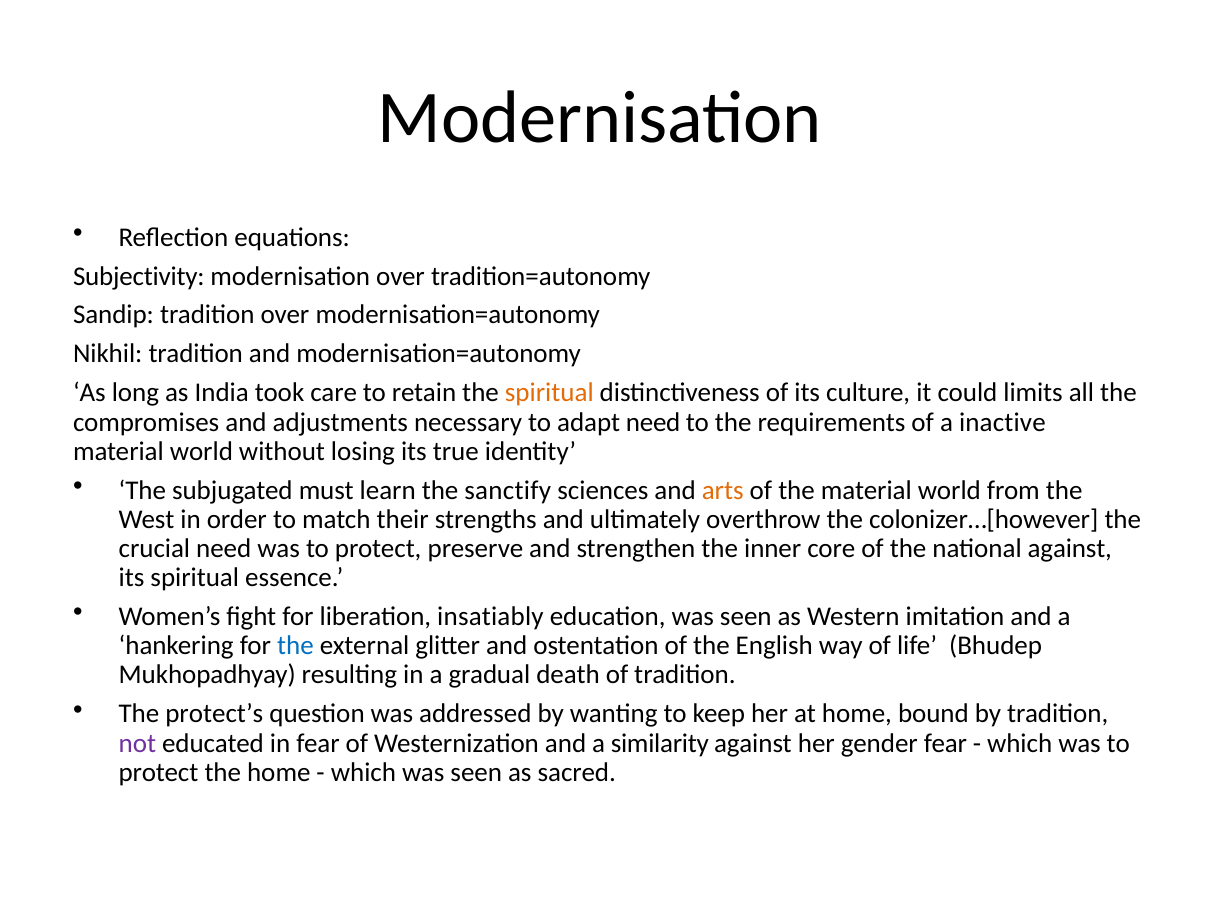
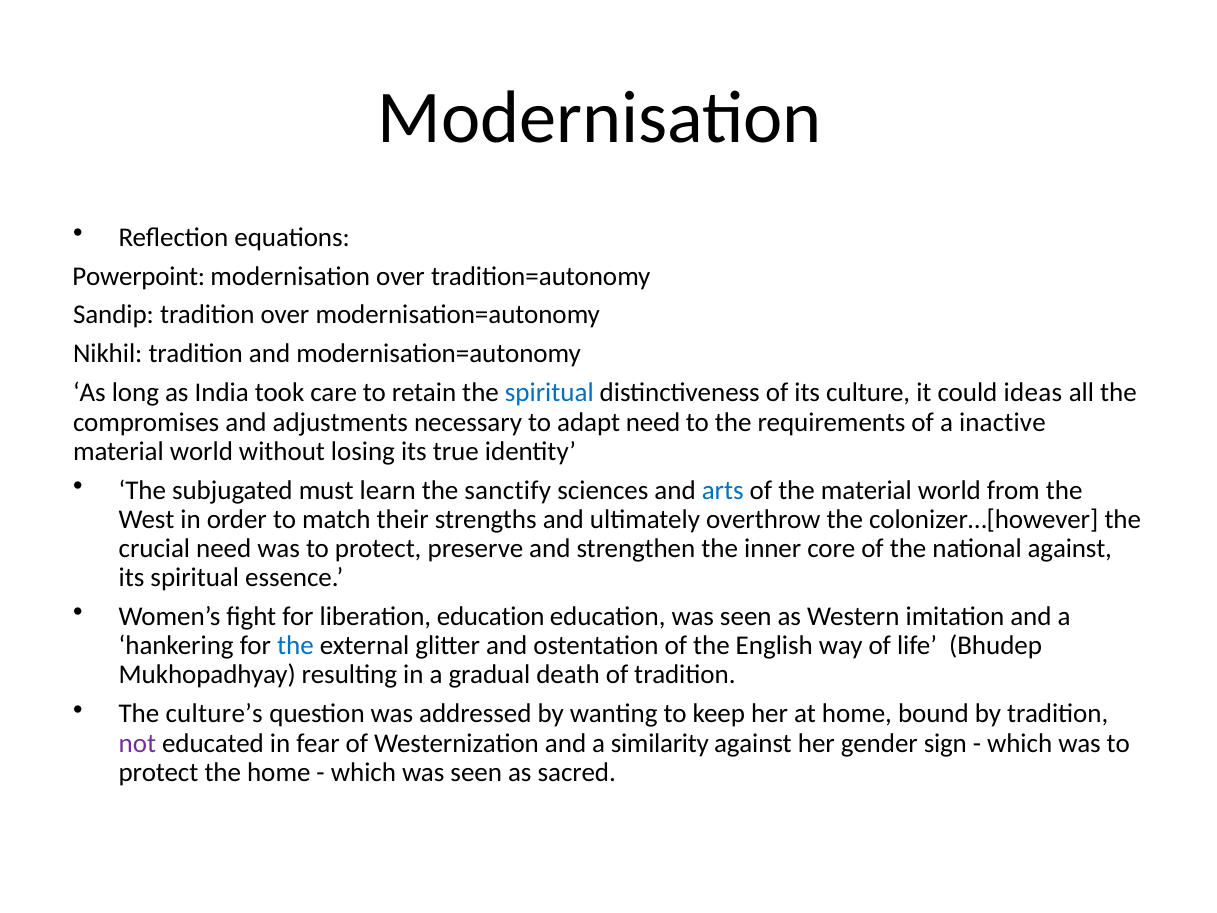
Subjectivity: Subjectivity -> Powerpoint (139, 276)
spiritual colour: orange -> blue (549, 393)
limits: limits -> ideas (1033, 393)
arts colour: orange -> blue (723, 490)
liberation insatiably: insatiably -> education (491, 616)
protect’s: protect’s -> culture’s (214, 714)
gender fear: fear -> sign (945, 743)
